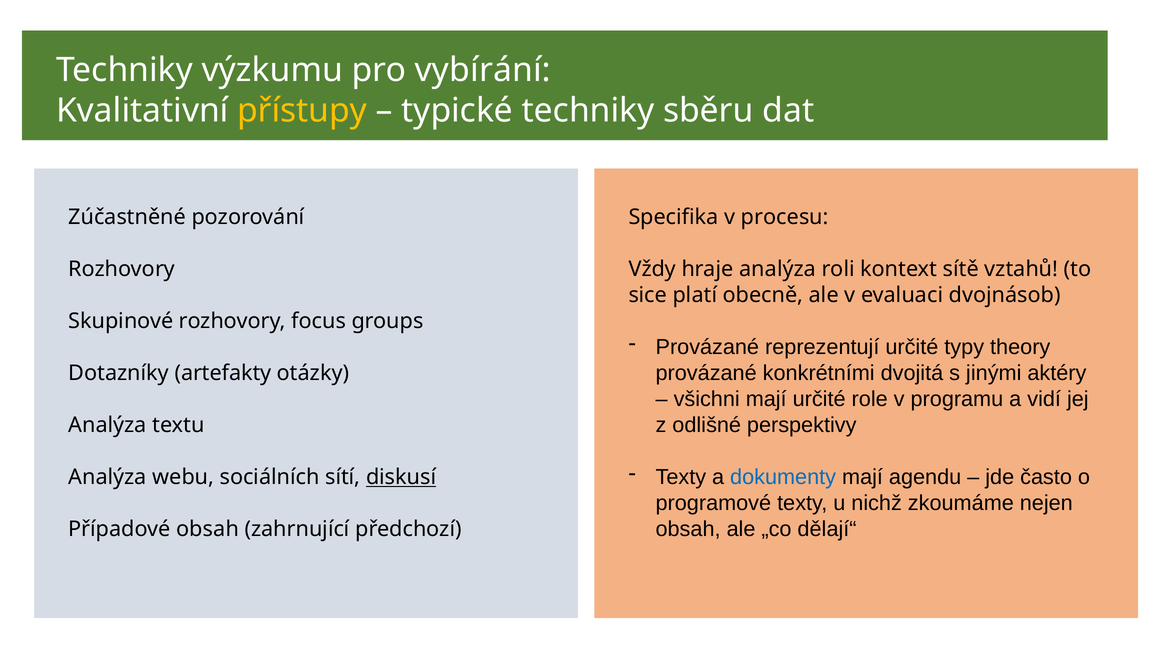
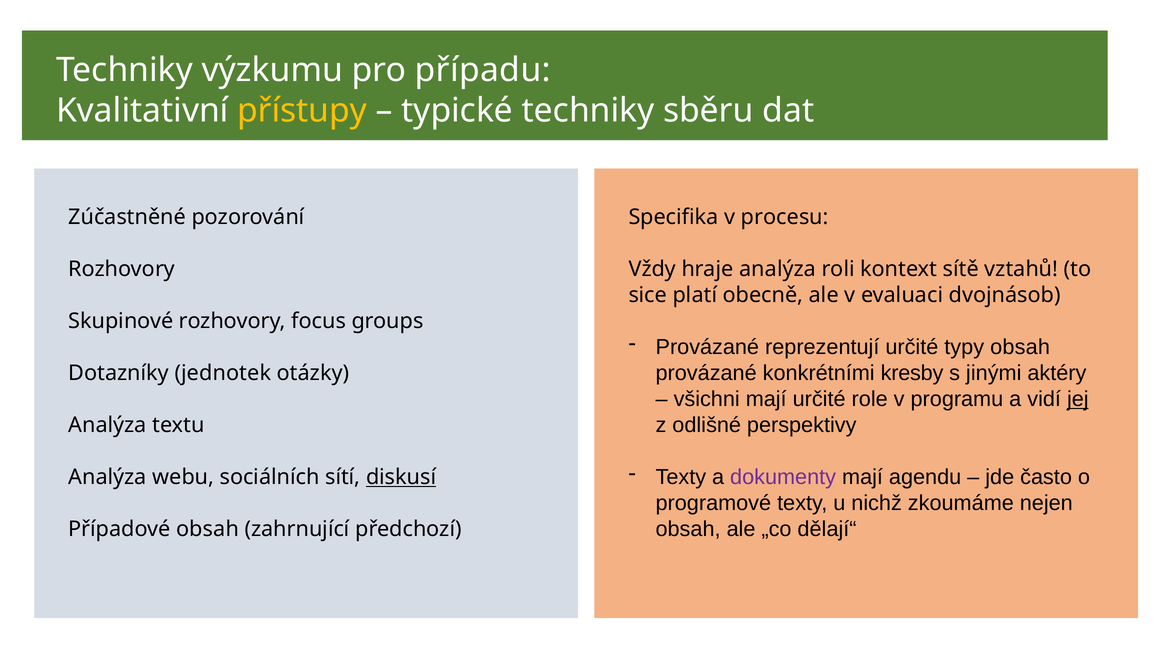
vybírání: vybírání -> případu (483, 70)
typy theory: theory -> obsah (1020, 347)
dvojitá: dvojitá -> kresby (912, 373)
artefakty: artefakty -> jednotek (223, 373)
jej underline: none -> present (1078, 399)
dokumenty colour: blue -> purple (783, 477)
